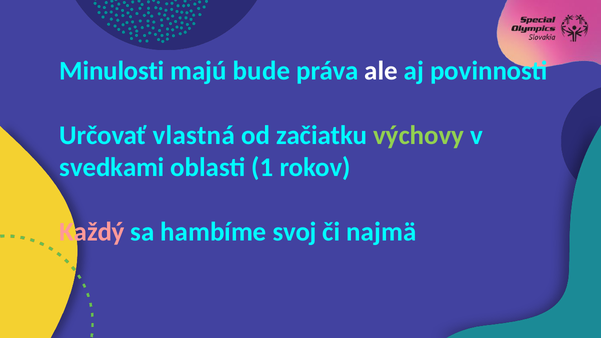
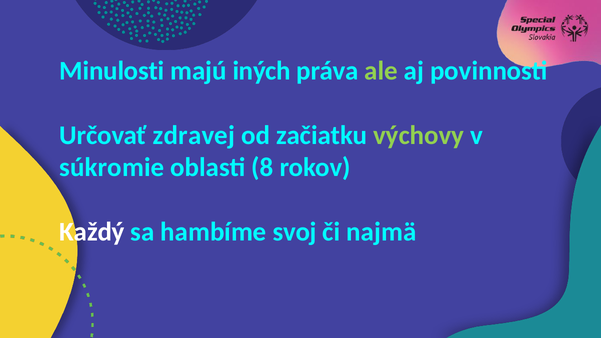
bude: bude -> iných (262, 71)
ale colour: white -> light green (381, 71)
vlastná: vlastná -> zdravej (194, 135)
svedkami: svedkami -> súkromie (112, 168)
1: 1 -> 8 (262, 168)
Každý colour: pink -> white (92, 232)
